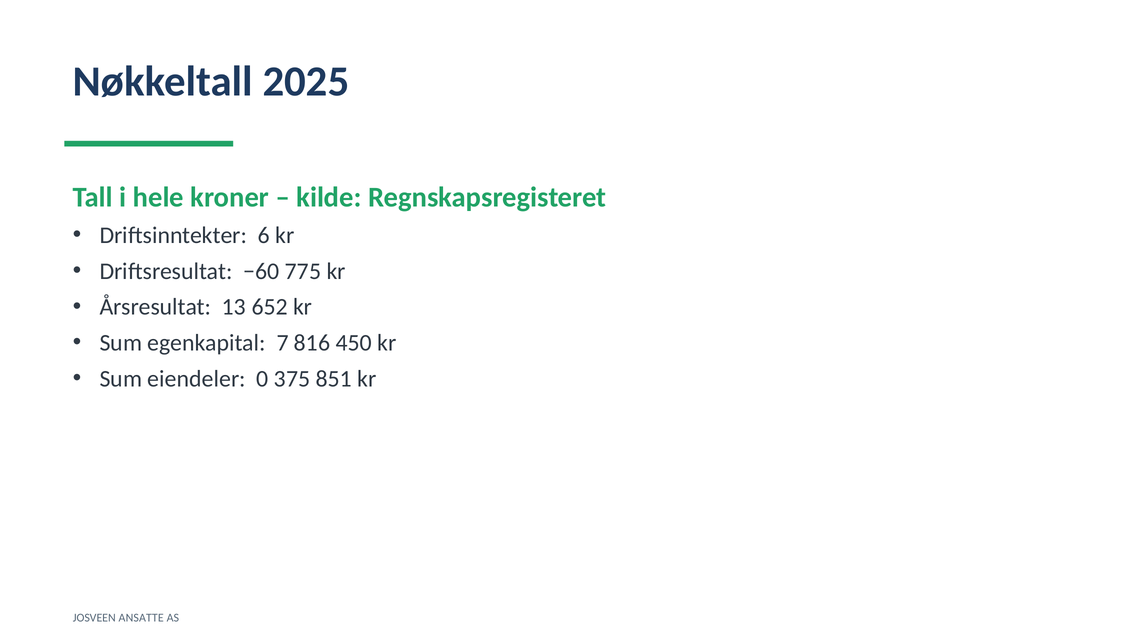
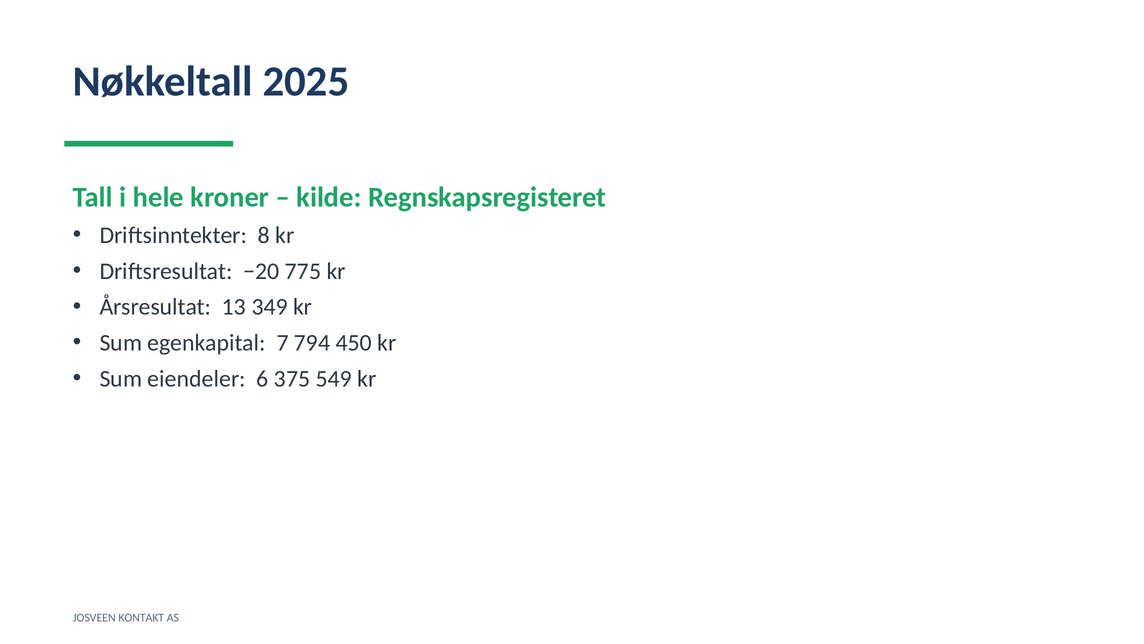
6: 6 -> 8 (264, 235)
−60: −60 -> −20 (261, 271)
652: 652 -> 349 (270, 307)
816: 816 -> 794 (312, 343)
0: 0 -> 6 (263, 378)
851: 851 -> 549 (334, 378)
ANSATTE: ANSATTE -> KONTAKT (141, 617)
